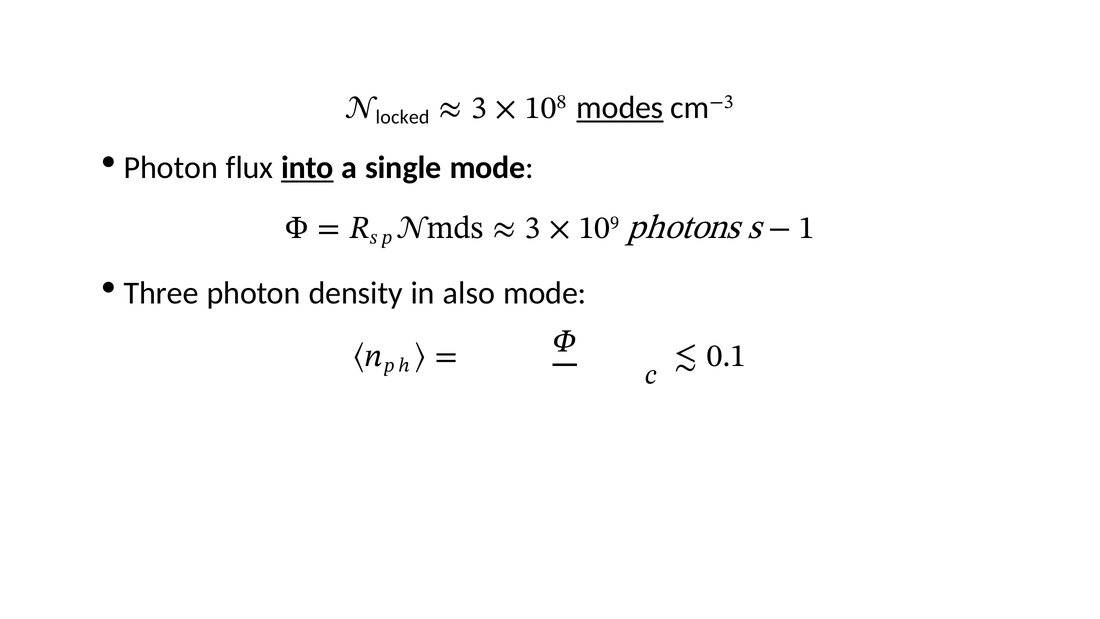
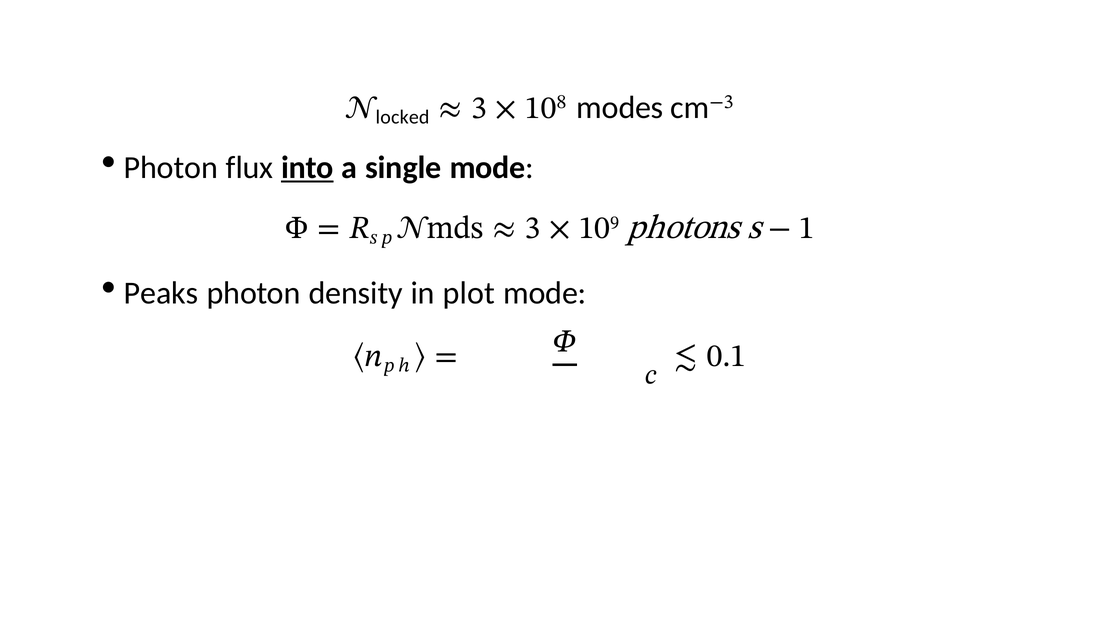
modes underline: present -> none (620, 108)
Three: Three -> Peaks (161, 293)
also: also -> plot (469, 293)
